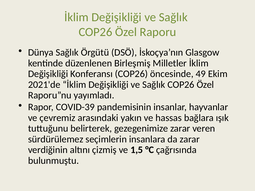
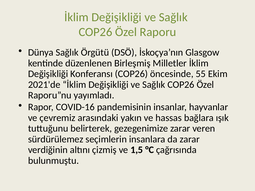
49: 49 -> 55 (201, 74)
COVID-39: COVID-39 -> COVID-16 (75, 107)
